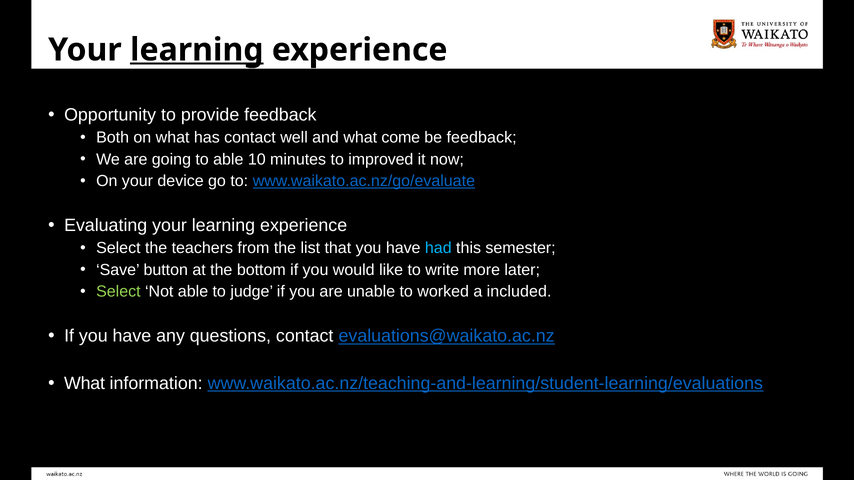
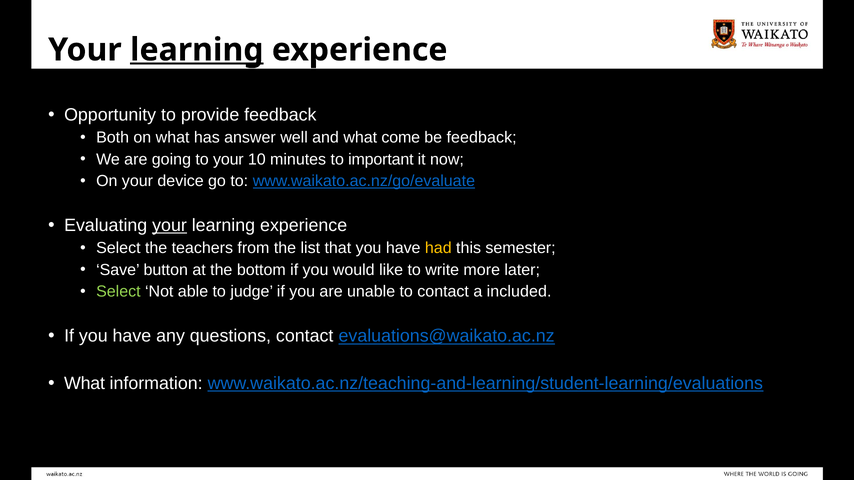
has contact: contact -> answer (250, 138)
to able: able -> your (228, 159)
improved: improved -> important (381, 159)
your underline: none -> present (170, 226)
had colour: light blue -> yellow (438, 248)
to worked: worked -> contact (443, 292)
